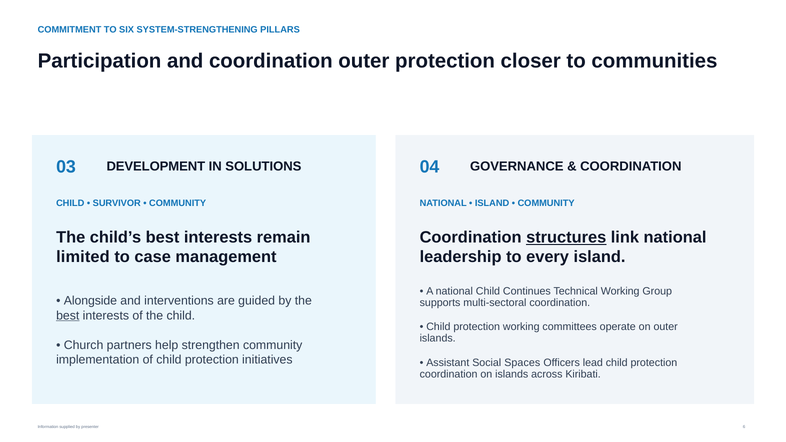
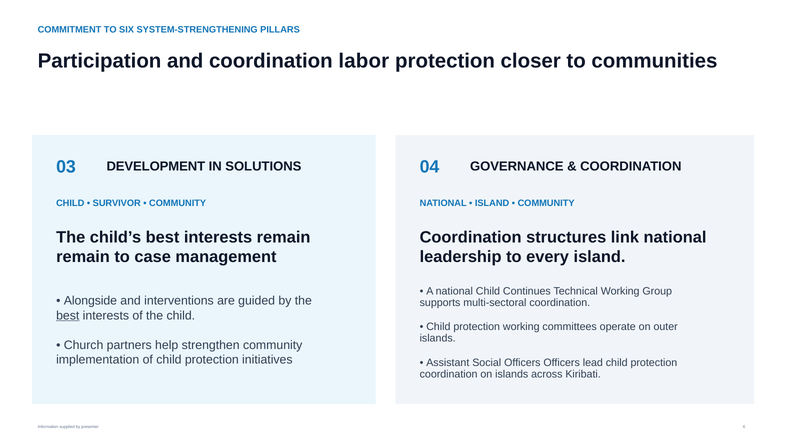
coordination outer: outer -> labor (364, 61)
structures underline: present -> none (566, 237)
limited: limited -> remain (83, 257)
Social Spaces: Spaces -> Officers (522, 363)
